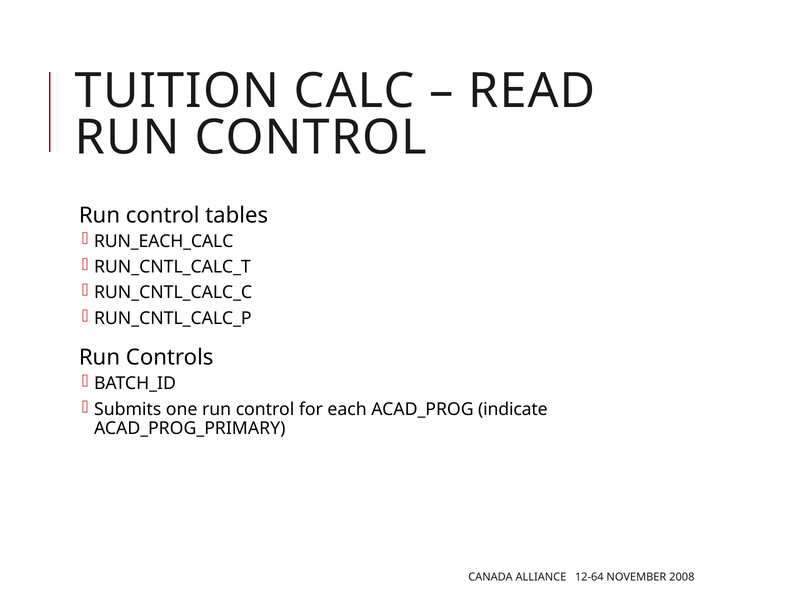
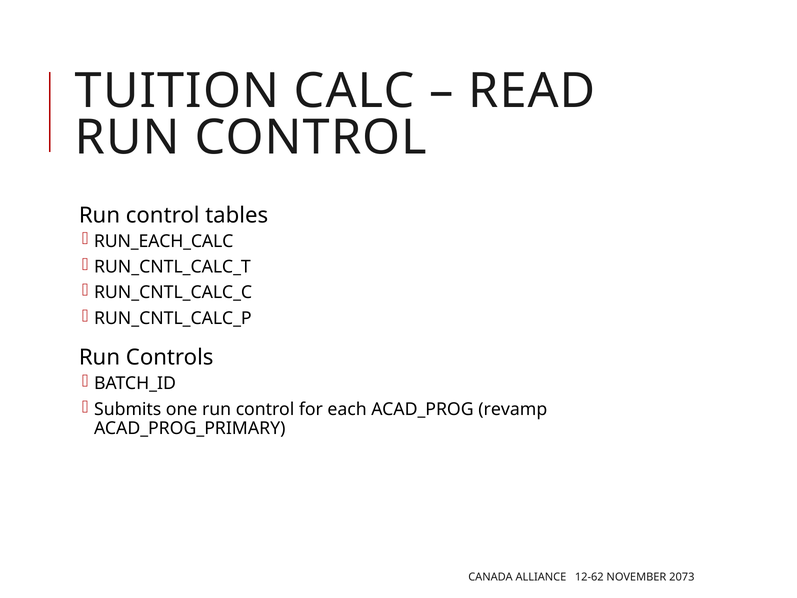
indicate: indicate -> revamp (513, 409)
12-64: 12-64 -> 12-62 (589, 577)
2008: 2008 -> 2073 (682, 577)
